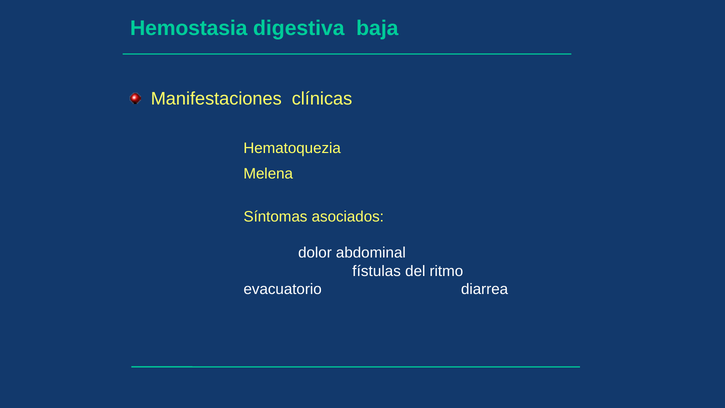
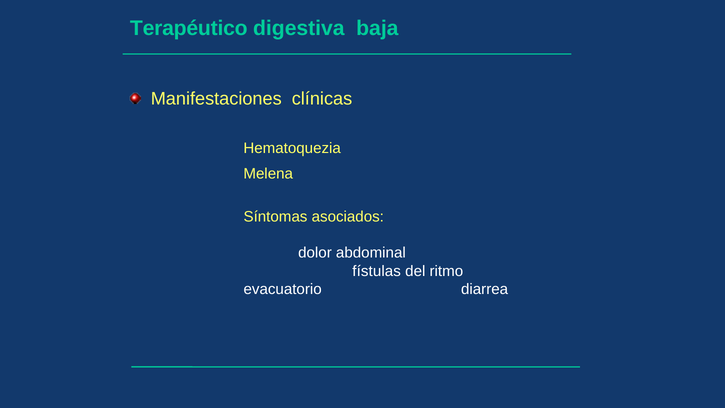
Hemostasia: Hemostasia -> Terapéutico (189, 28)
